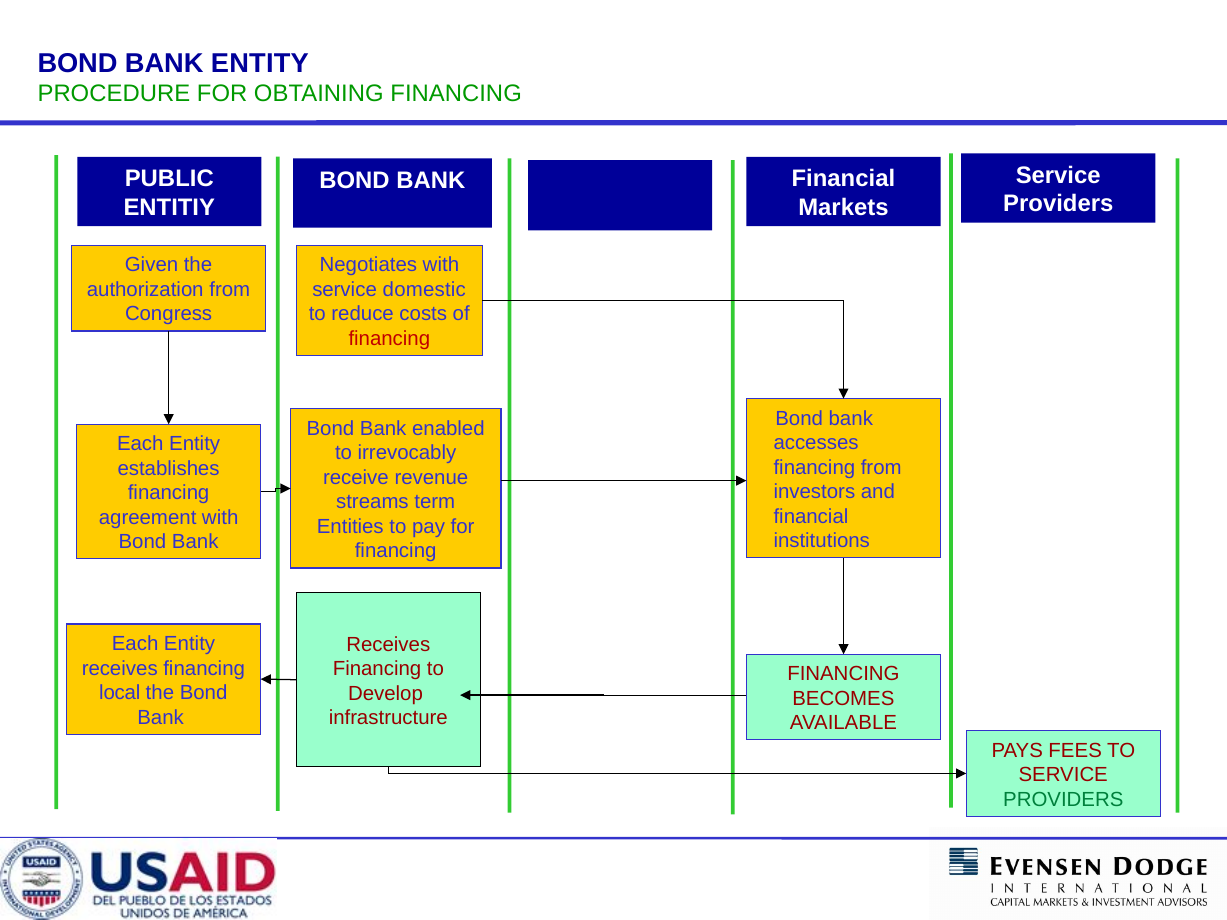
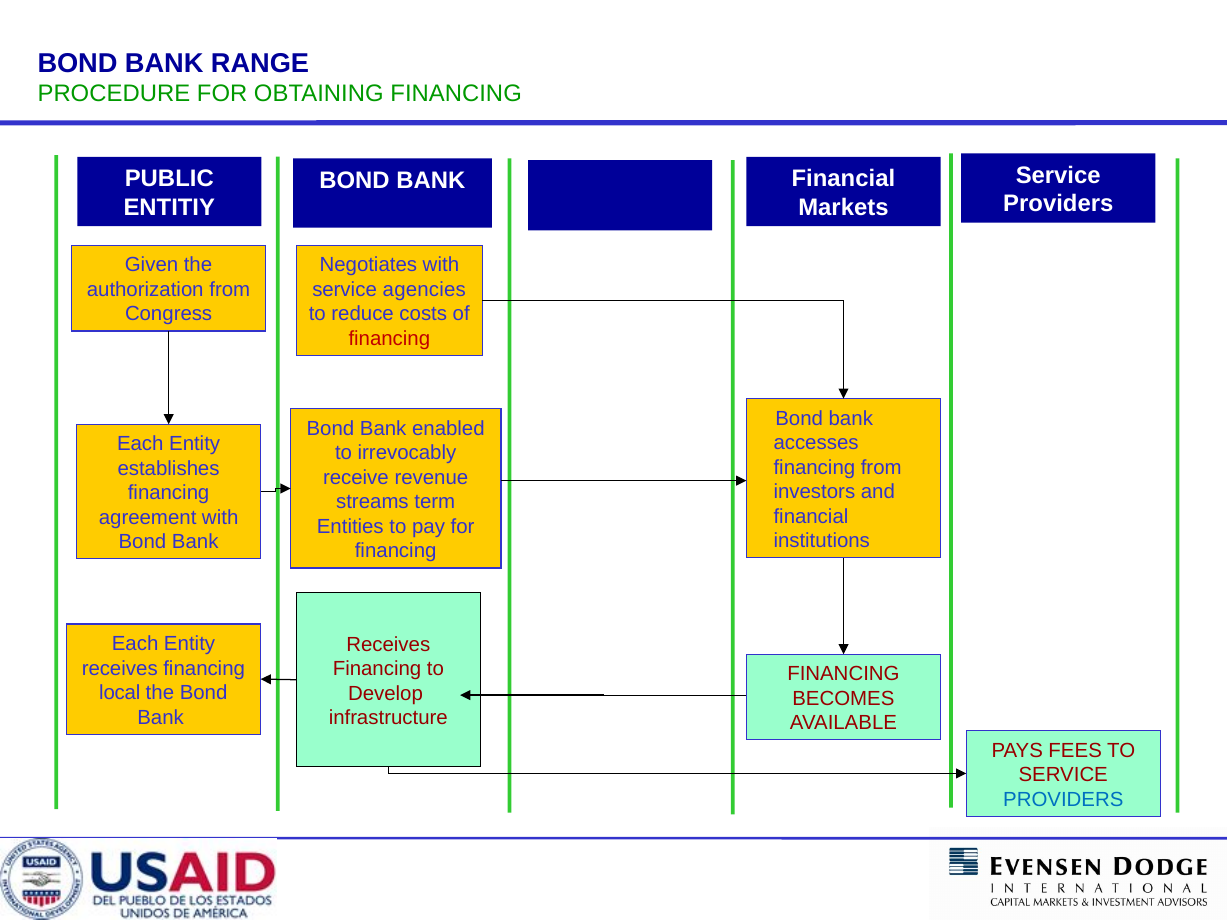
BANK ENTITY: ENTITY -> RANGE (260, 63)
domestic: domestic -> agencies (424, 290)
PROVIDERS colour: green -> blue (1063, 800)
